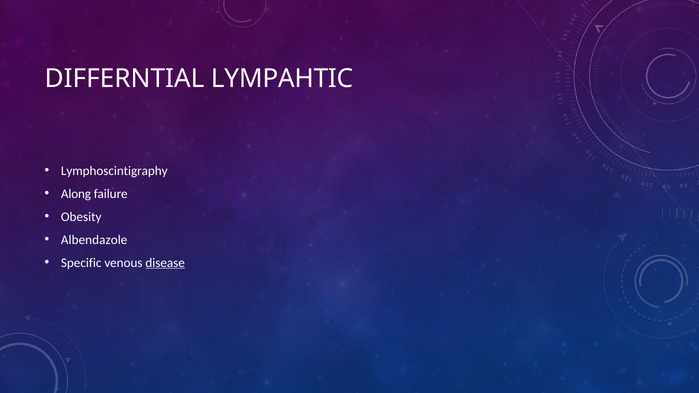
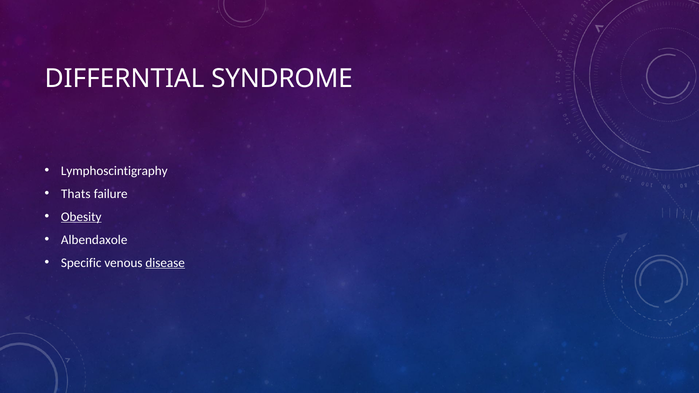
LYMPAHTIC: LYMPAHTIC -> SYNDROME (282, 79)
Along: Along -> Thats (76, 194)
Obesity underline: none -> present (81, 217)
Albendazole: Albendazole -> Albendaxole (94, 240)
